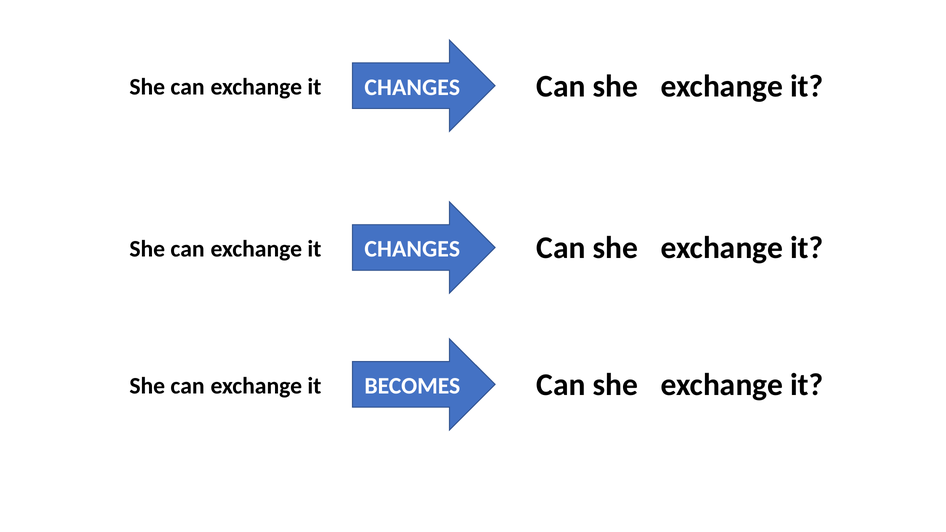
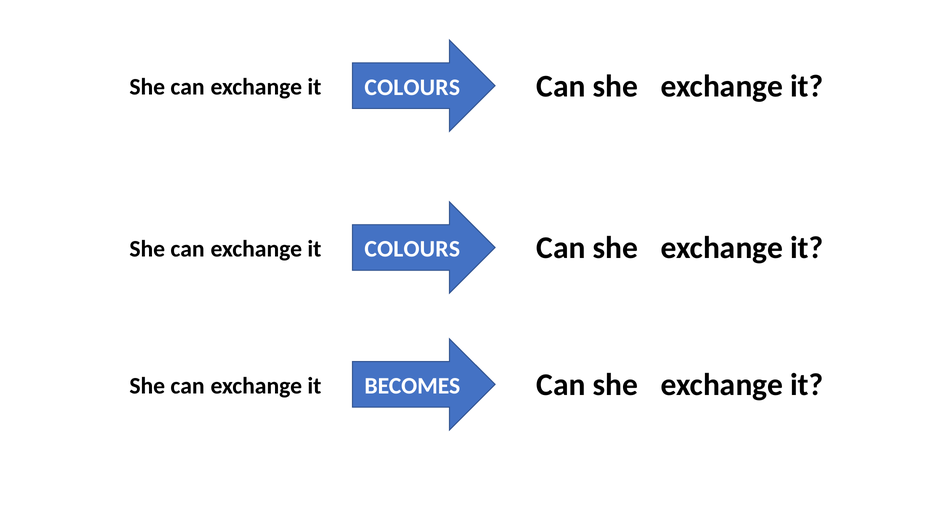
CHANGES: CHANGES -> COLOURS (412, 87)
CHANGES: CHANGES -> COLOURS (412, 249)
